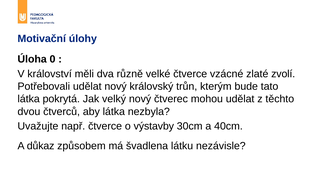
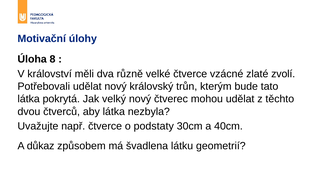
0: 0 -> 8 (53, 59)
výstavby: výstavby -> podstaty (154, 126)
nezávisle: nezávisle -> geometrií (221, 146)
